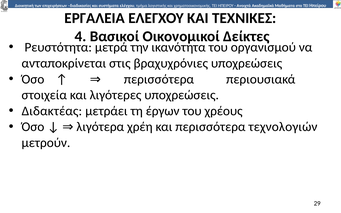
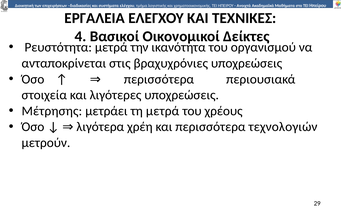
Διδακτέας: Διδακτέας -> Μέτρησης (52, 111)
τη έργων: έργων -> µετρά (163, 111)
